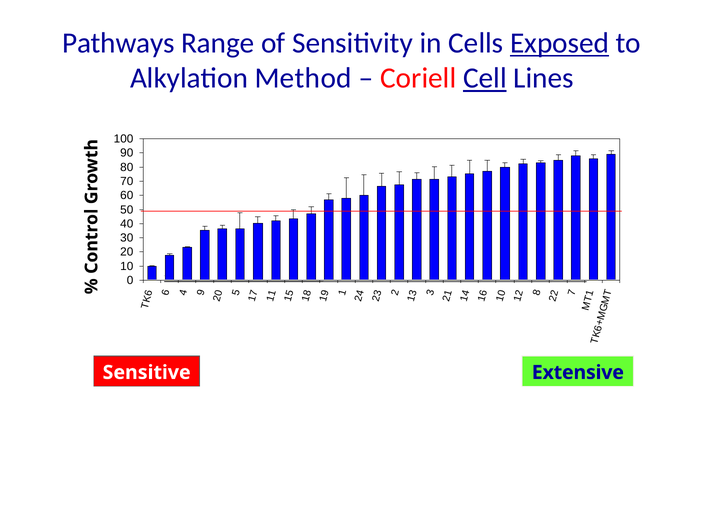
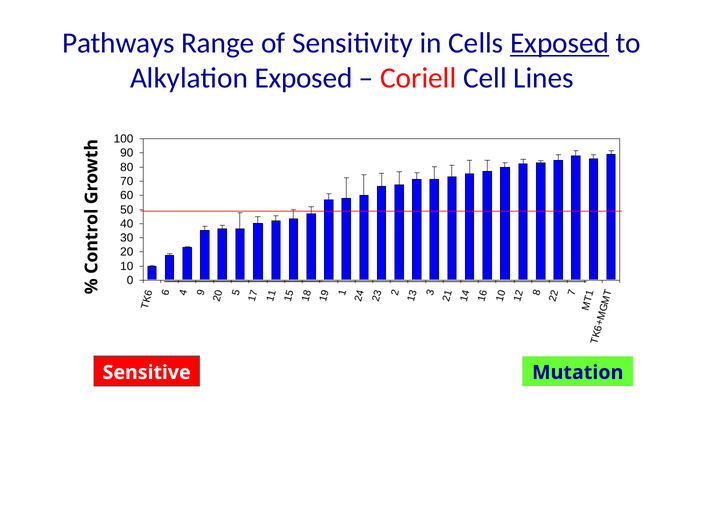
Alkylation Method: Method -> Exposed (303, 78)
Cell underline: present -> none (485, 78)
Extensive: Extensive -> Mutation (578, 372)
